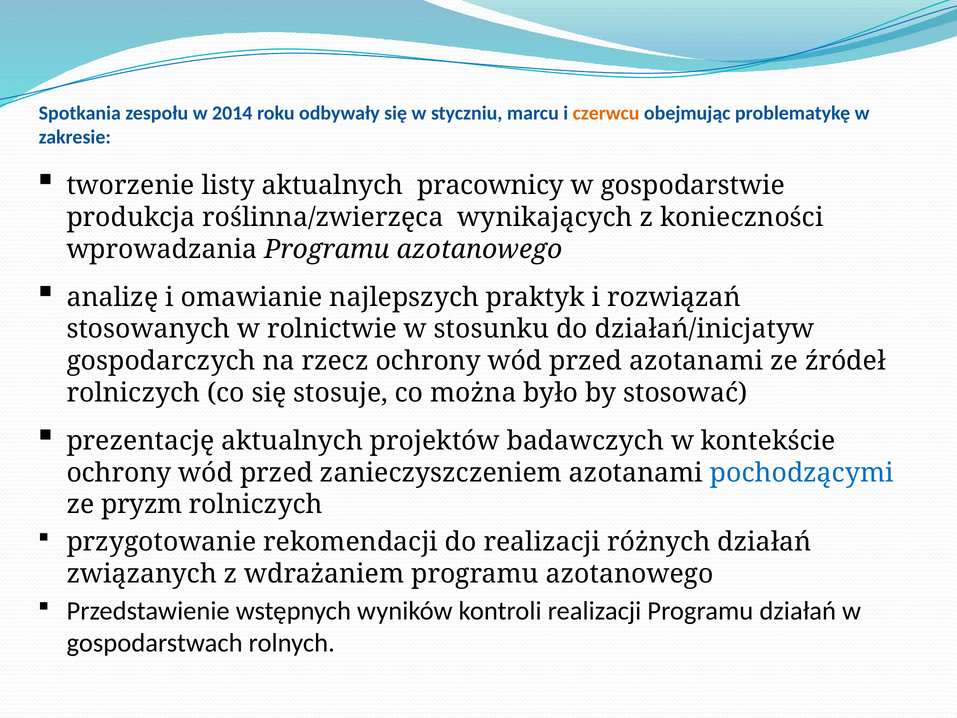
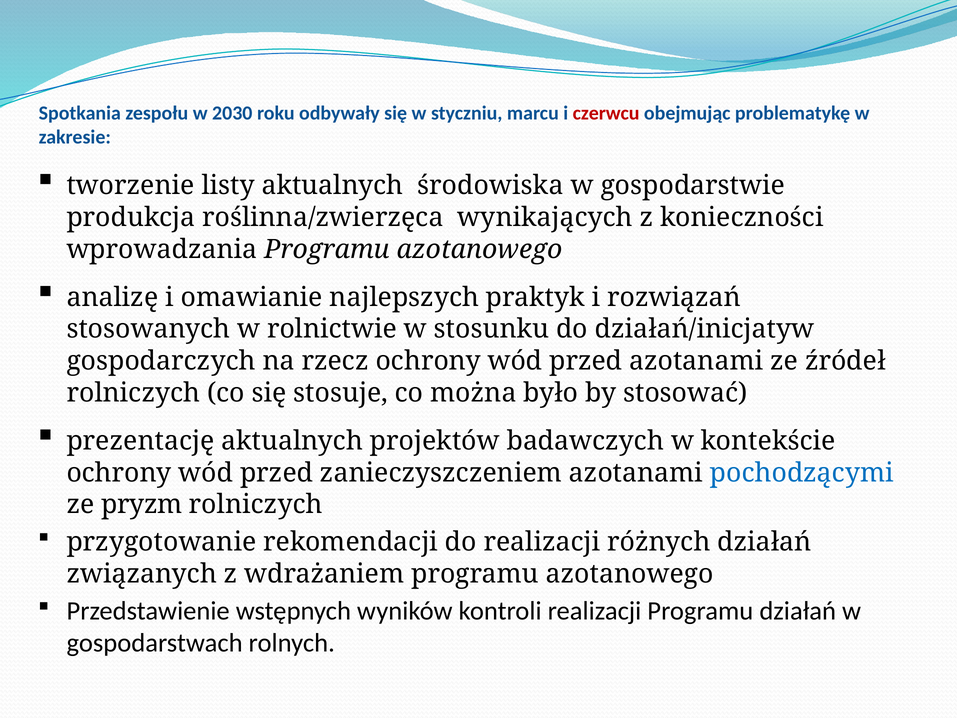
2014: 2014 -> 2030 (232, 113)
czerwcu colour: orange -> red (606, 113)
pracownicy: pracownicy -> środowiska (490, 185)
